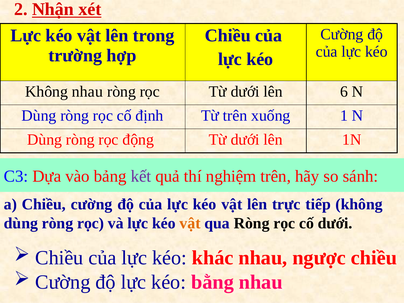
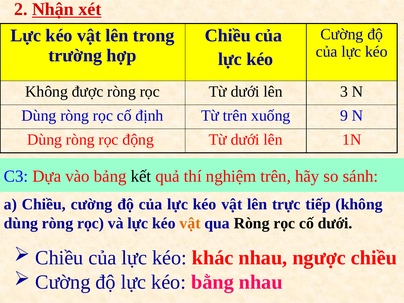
Không nhau: nhau -> được (88, 92)
6: 6 -> 3 (344, 92)
1: 1 -> 9 (344, 116)
kết colour: purple -> black (141, 176)
